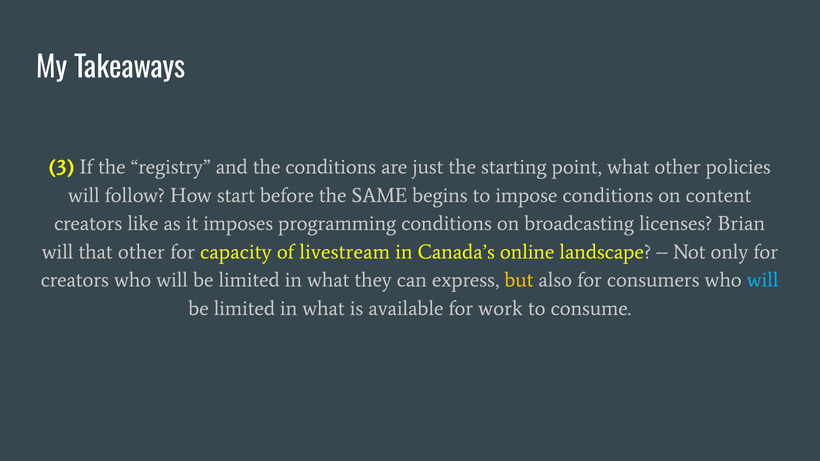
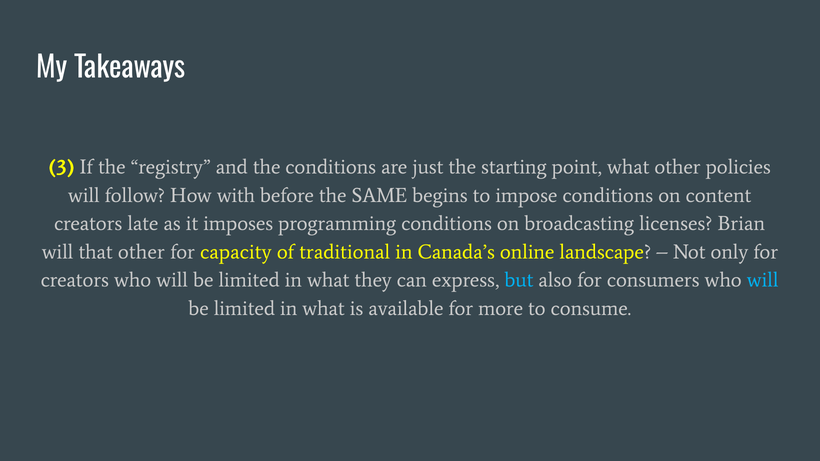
start: start -> with (236, 195)
like: like -> late (143, 224)
livestream: livestream -> traditional (345, 252)
but colour: yellow -> light blue (519, 280)
work: work -> more (501, 309)
